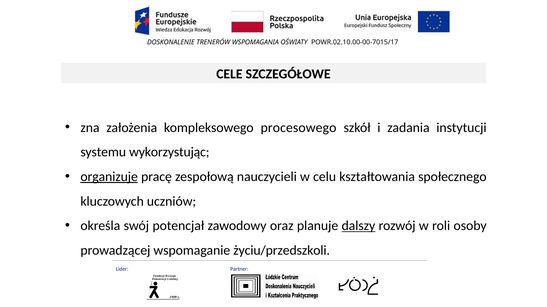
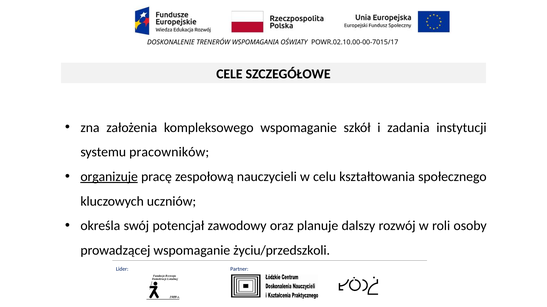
kompleksowego procesowego: procesowego -> wspomaganie (299, 128)
wykorzystując: wykorzystując -> pracowników (169, 152)
dalszy underline: present -> none (358, 226)
